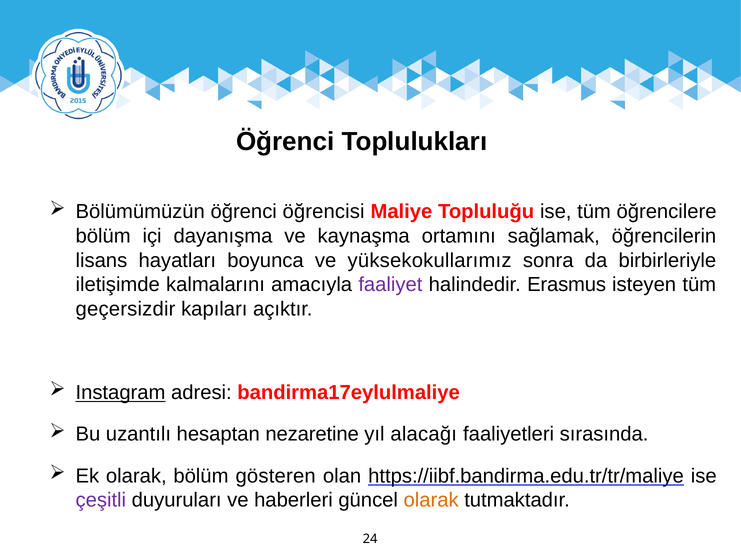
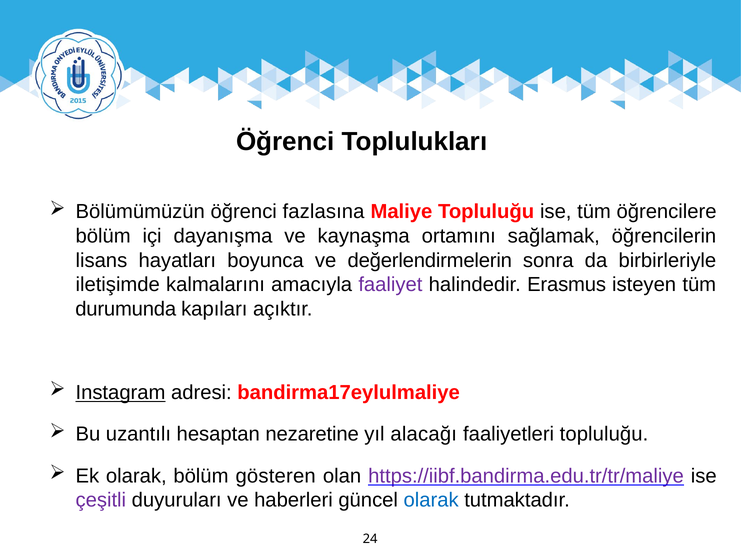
öğrencisi: öğrencisi -> fazlasına (324, 212)
yüksekokullarımız: yüksekokullarımız -> değerlendirmelerin (430, 260)
geçersizdir: geçersizdir -> durumunda (126, 309)
faaliyetleri sırasında: sırasında -> topluluğu (604, 434)
https://iibf.bandirma.edu.tr/tr/maliye colour: black -> purple (526, 476)
olarak colour: orange -> blue (431, 500)
